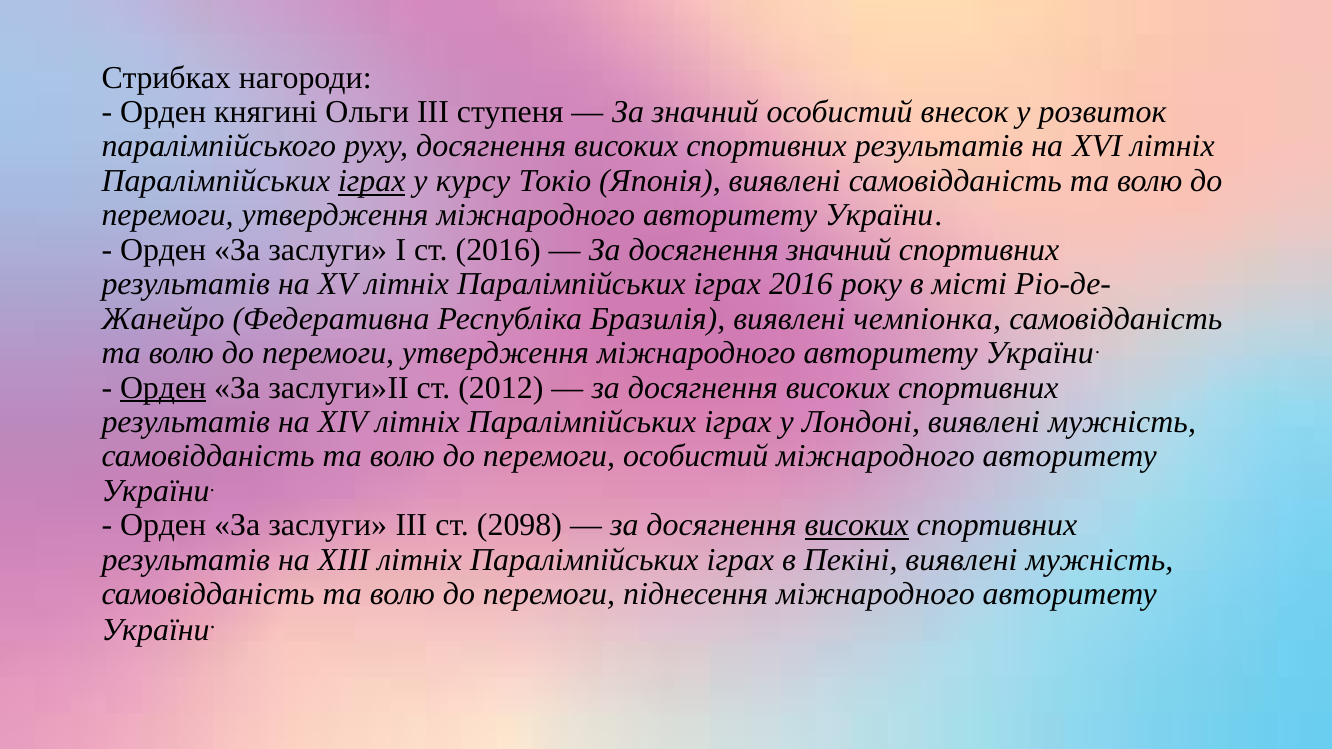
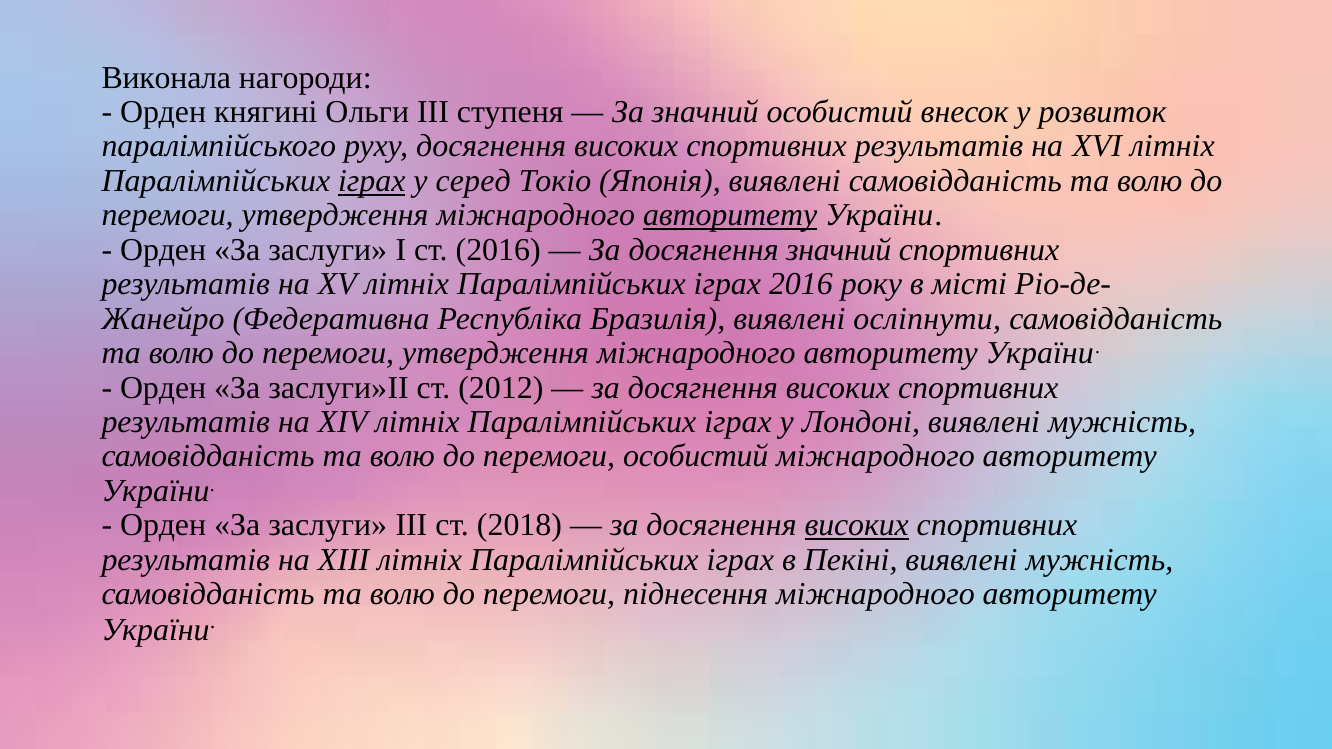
Стрибках: Стрибках -> Виконала (166, 78)
курсу: курсу -> серед (473, 181)
авторитету underline: none -> present (730, 215)
чемпіонка: чемпіонка -> осліпнути (927, 319)
Орден underline: present -> none (163, 388)
2098: 2098 -> 2018 (519, 525)
